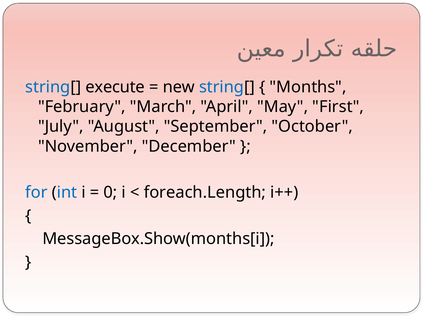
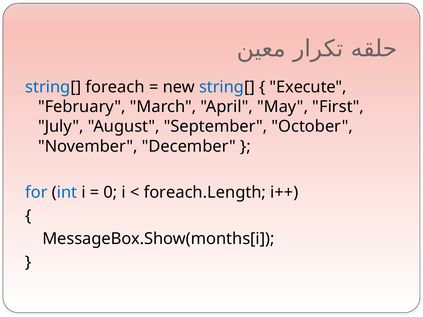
execute: execute -> foreach (115, 87)
Months: Months -> Execute (308, 87)
